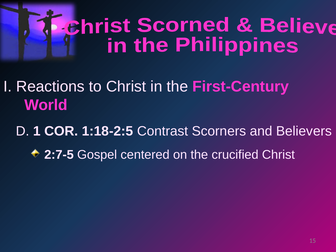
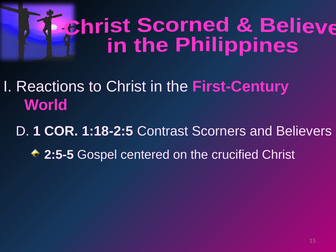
2:7-5: 2:7-5 -> 2:5-5 (59, 155)
